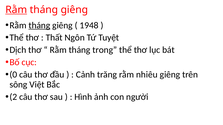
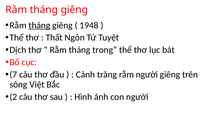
Rằm underline: present -> none (16, 10)
0: 0 -> 7 (13, 75)
rằm nhiêu: nhiêu -> người (147, 75)
